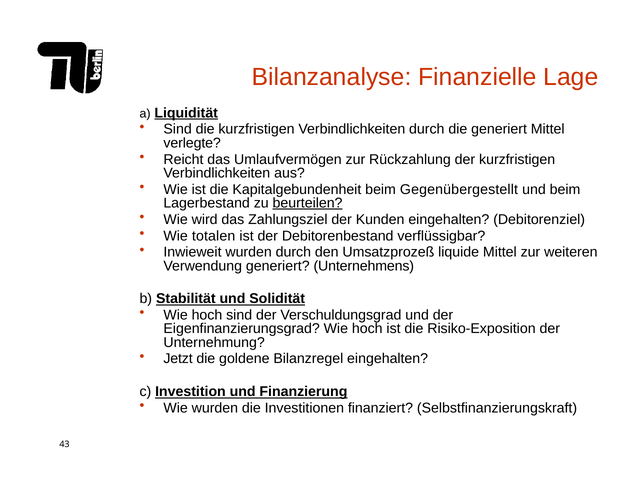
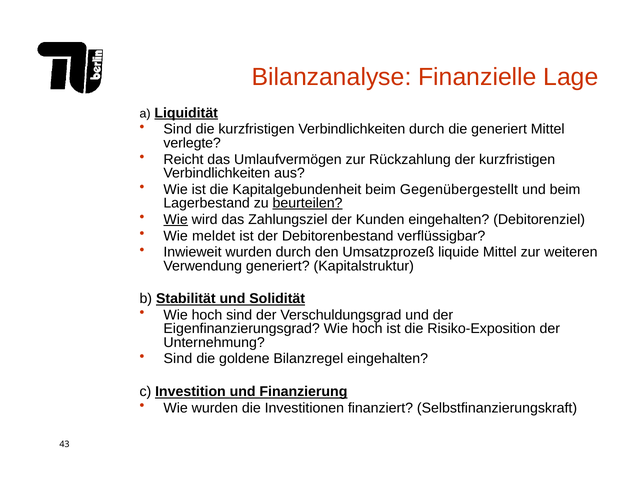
Wie underline: none -> present (176, 220)
totalen: totalen -> meldet (214, 236)
Unternehmens: Unternehmens -> Kapitalstruktur (364, 266)
Jetzt: Jetzt -> Sind (178, 359)
